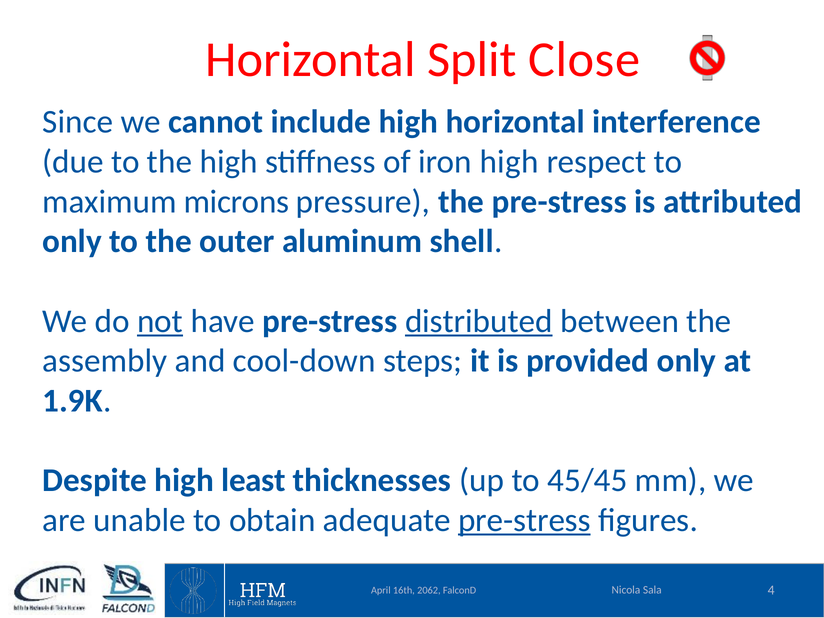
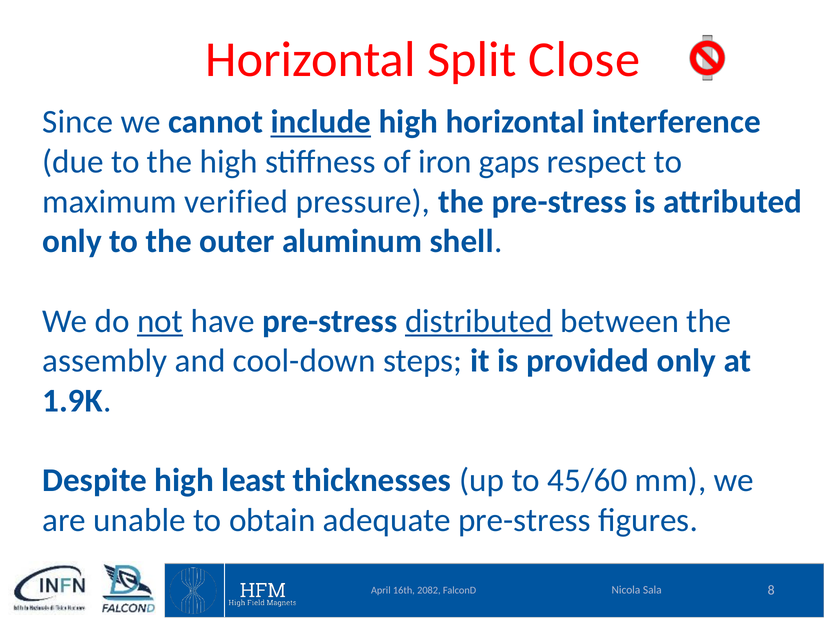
include underline: none -> present (321, 122)
iron high: high -> gaps (509, 162)
microns: microns -> verified (236, 202)
45/45: 45/45 -> 45/60 (587, 481)
pre-stress underline: present -> none (524, 520)
4: 4 -> 8 (771, 590)
2062: 2062 -> 2082 (429, 590)
